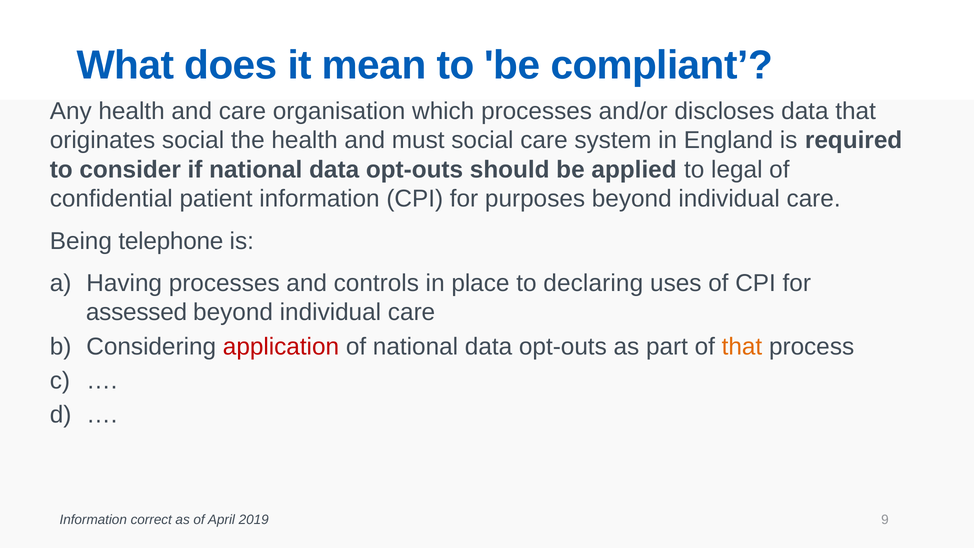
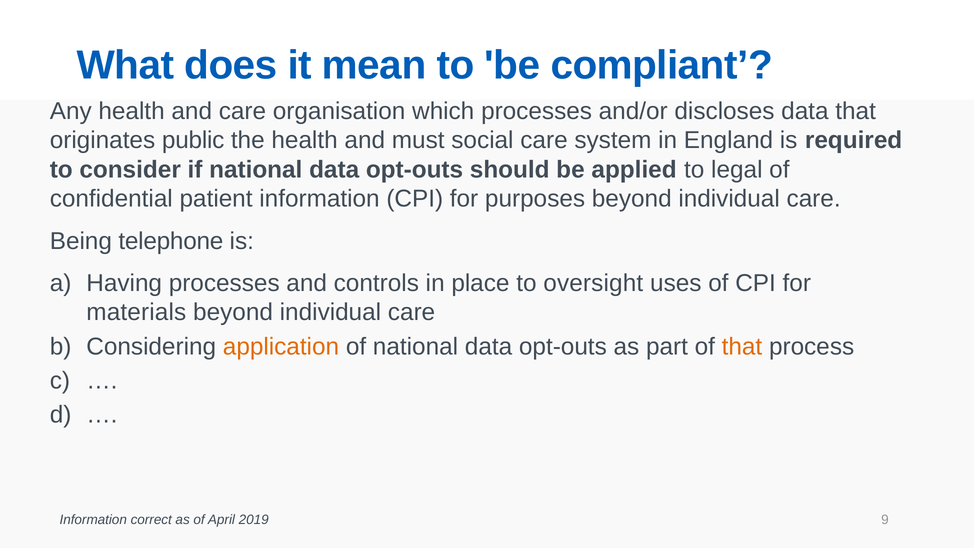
originates social: social -> public (193, 140)
declaring: declaring -> oversight (593, 283)
assessed: assessed -> materials (136, 312)
application colour: red -> orange (281, 346)
